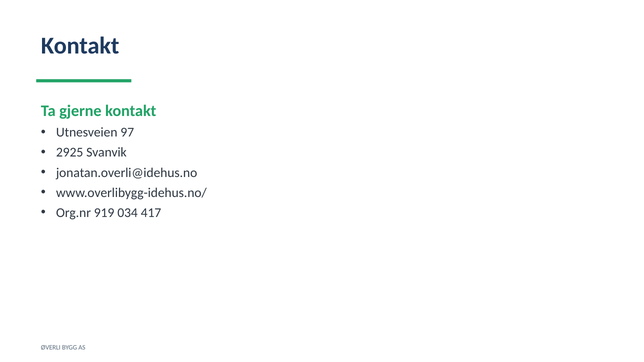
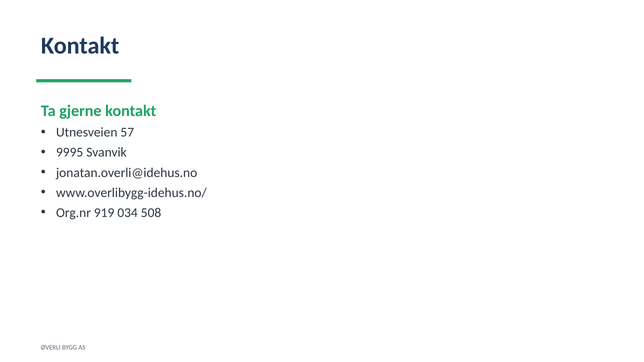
97: 97 -> 57 (127, 132)
2925: 2925 -> 9995 (70, 153)
417: 417 -> 508 (151, 213)
